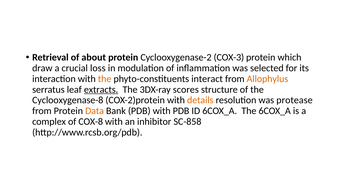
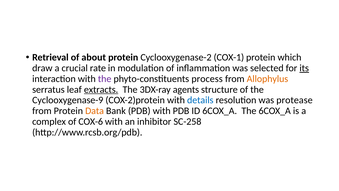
COX-3: COX-3 -> COX-1 (229, 57)
loss: loss -> rate (98, 68)
its underline: none -> present (304, 68)
the colour: orange -> purple (105, 79)
interact: interact -> process (207, 79)
scores: scores -> agents (186, 89)
Cyclooxygenase-8: Cyclooxygenase-8 -> Cyclooxygenase-9 (68, 100)
details colour: orange -> blue (200, 100)
COX-8: COX-8 -> COX-6 (91, 121)
SC-858: SC-858 -> SC-258 (187, 121)
